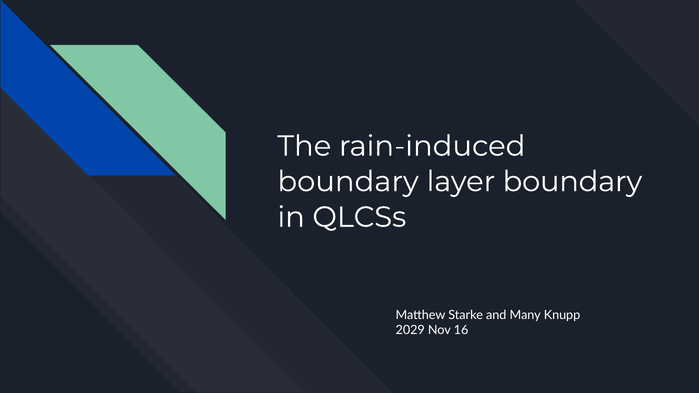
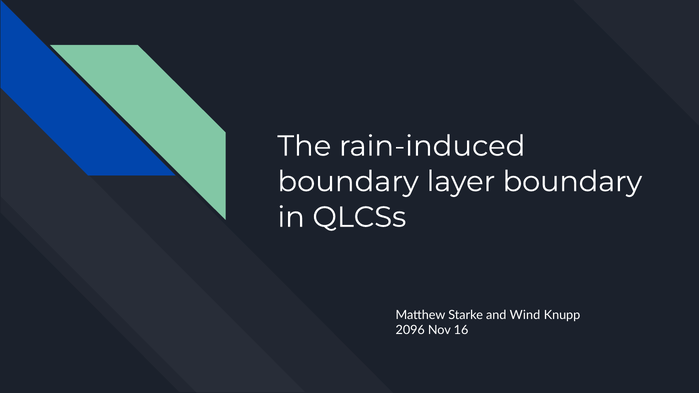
Many: Many -> Wind (525, 315)
2029: 2029 -> 2096 (410, 330)
